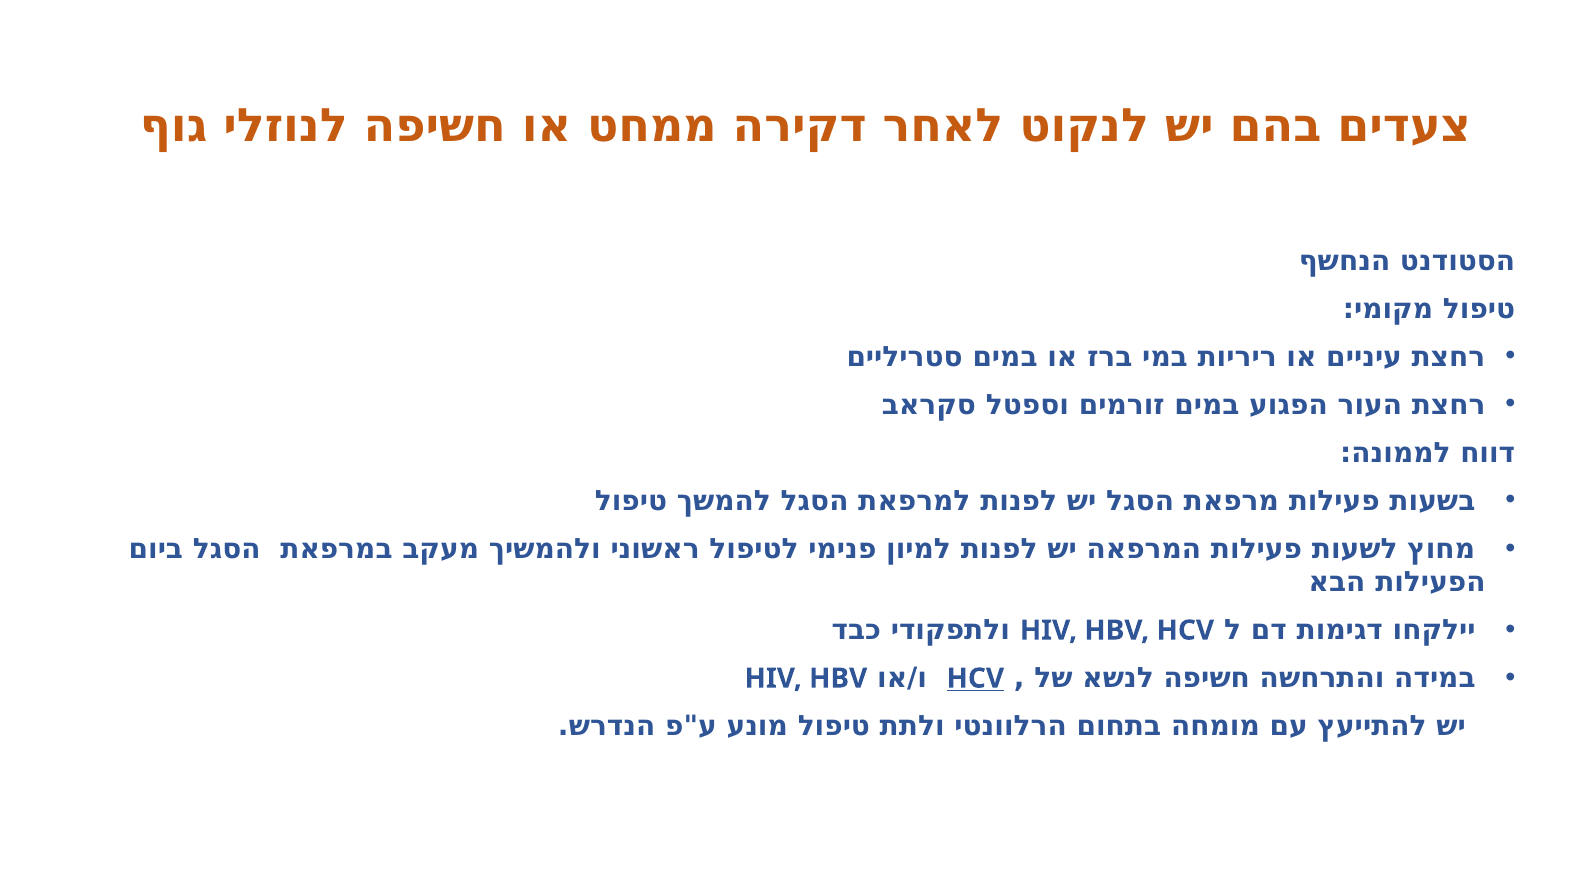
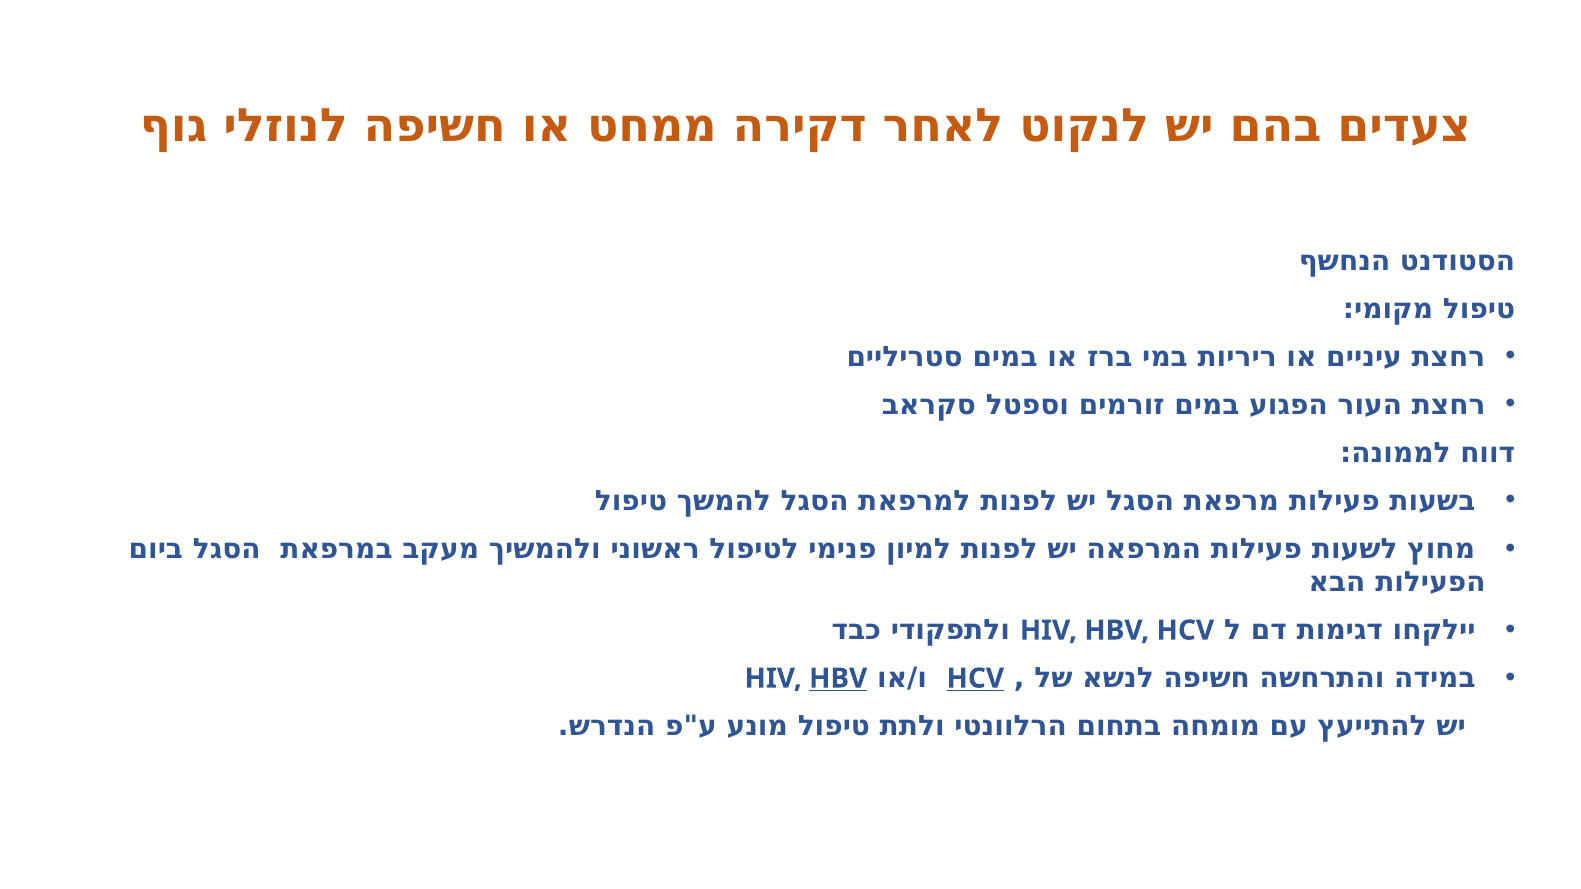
HBV underline: none -> present (838, 679)
